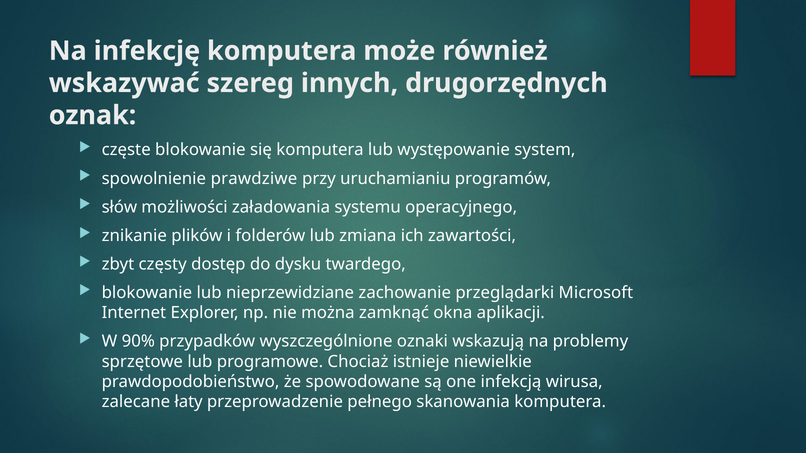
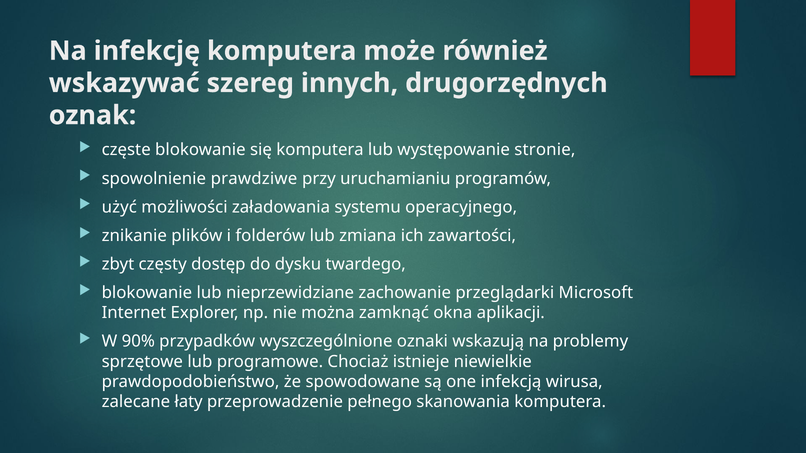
system: system -> stronie (545, 150)
słów: słów -> użyć (119, 207)
